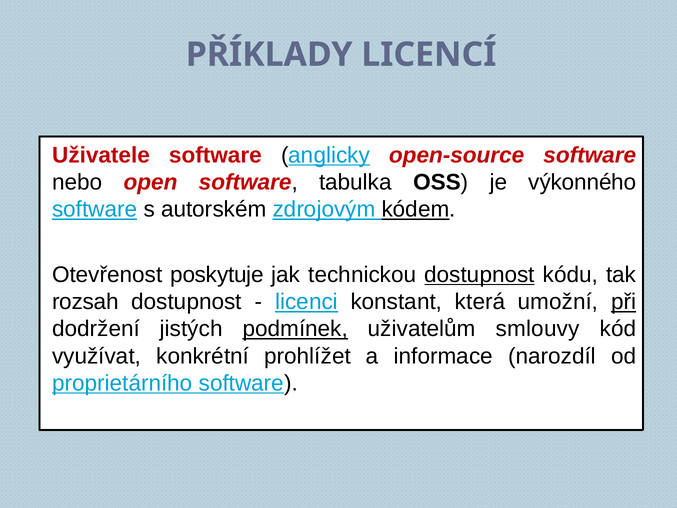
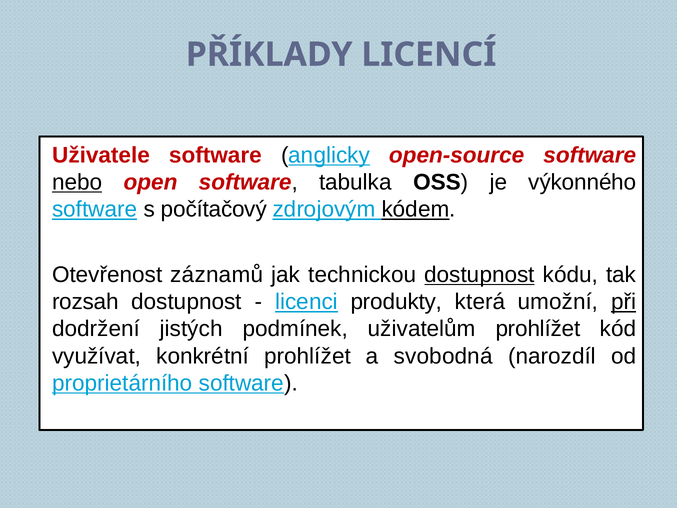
nebo underline: none -> present (77, 182)
autorském: autorském -> počítačový (214, 209)
poskytuje: poskytuje -> záznamů (217, 275)
konstant: konstant -> produkty (396, 302)
podmínek underline: present -> none (295, 329)
uživatelům smlouvy: smlouvy -> prohlížet (538, 329)
informace: informace -> svobodná (443, 356)
